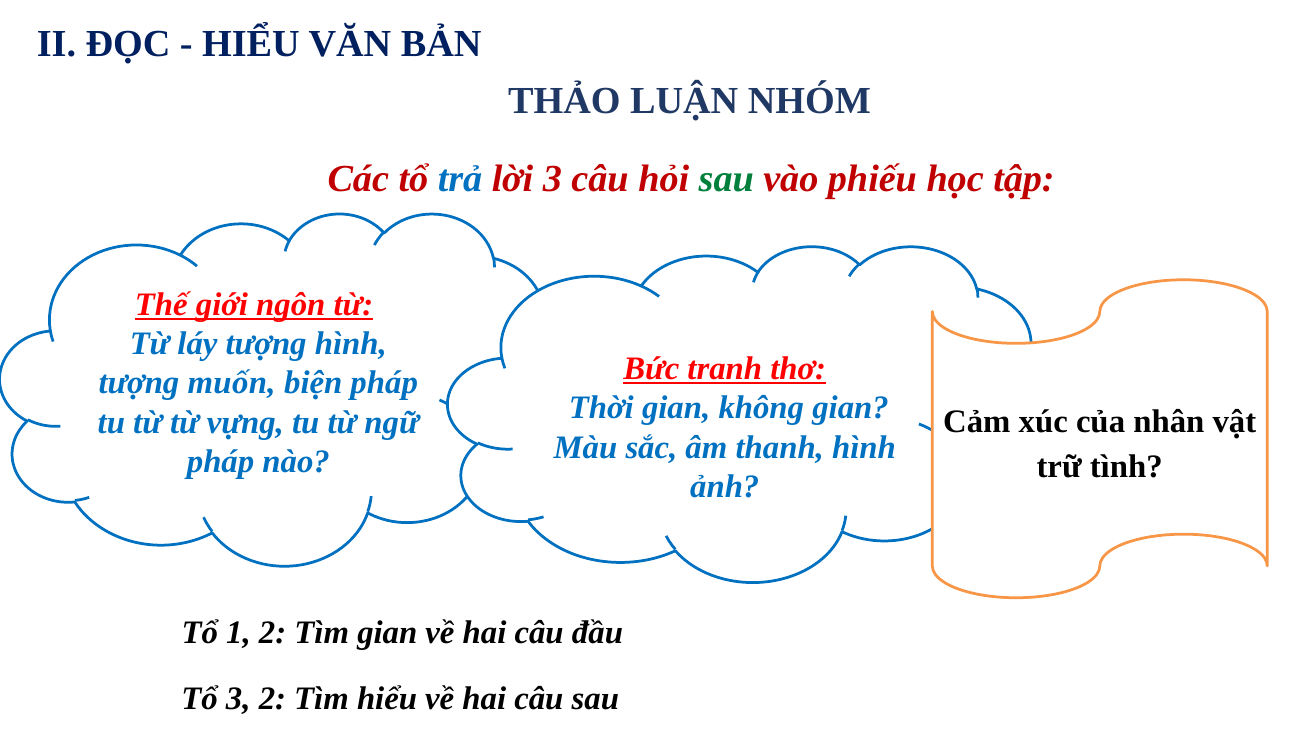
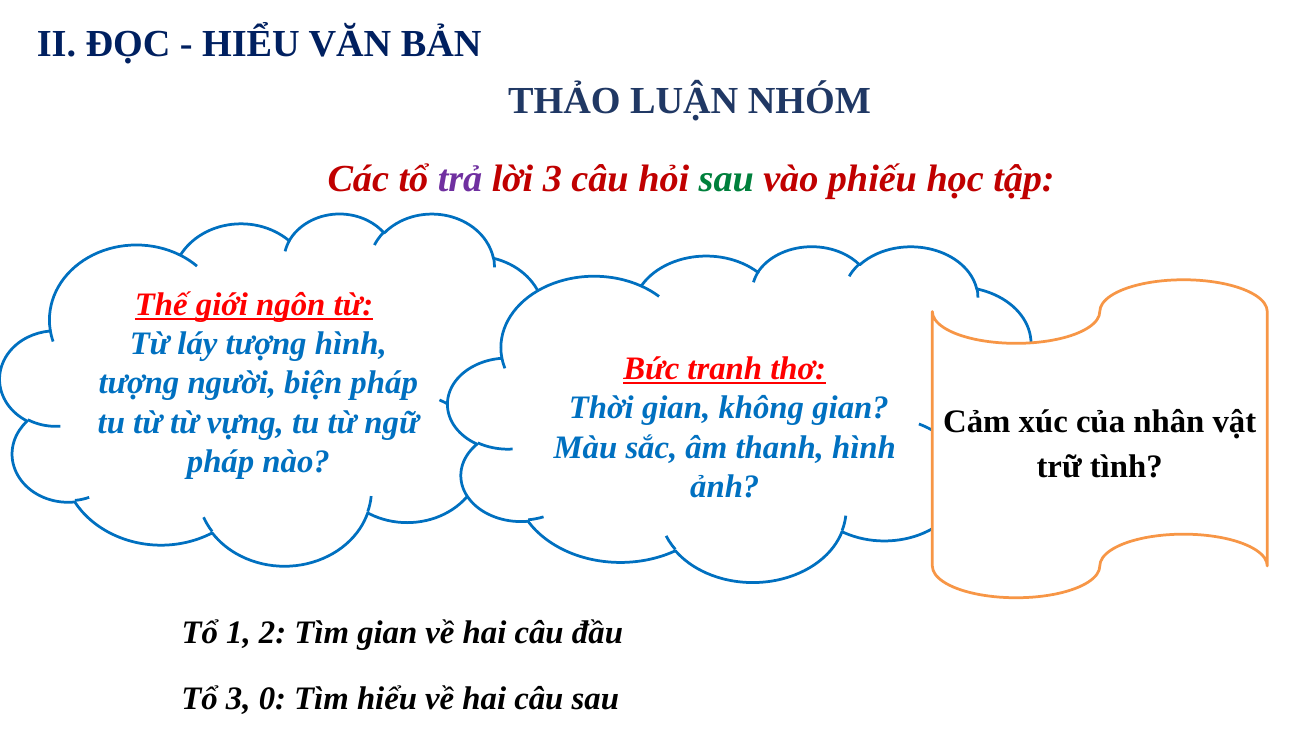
trả colour: blue -> purple (460, 179)
muốn: muốn -> người (232, 383)
3 2: 2 -> 0 (272, 699)
